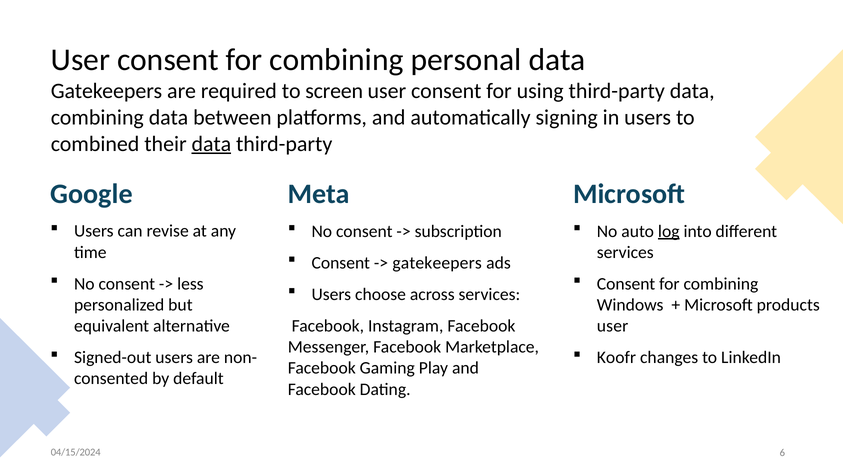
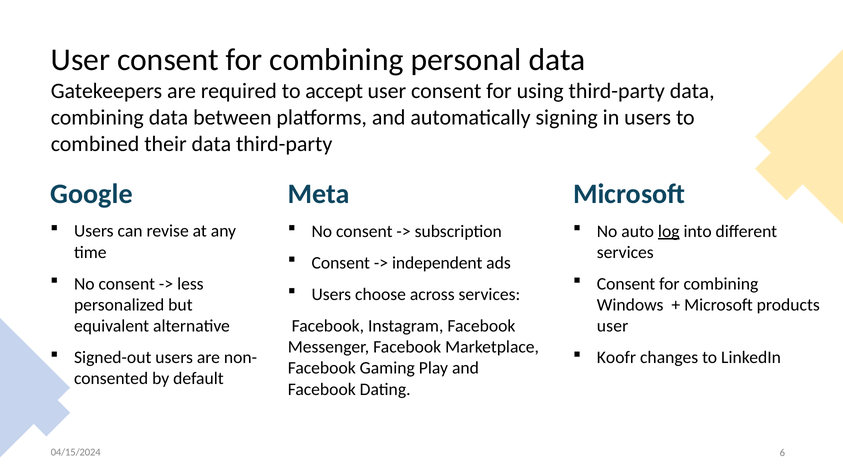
screen: screen -> accept (334, 91)
data underline: present -> none (211, 144)
gatekeepers: gatekeepers -> independent (437, 263)
